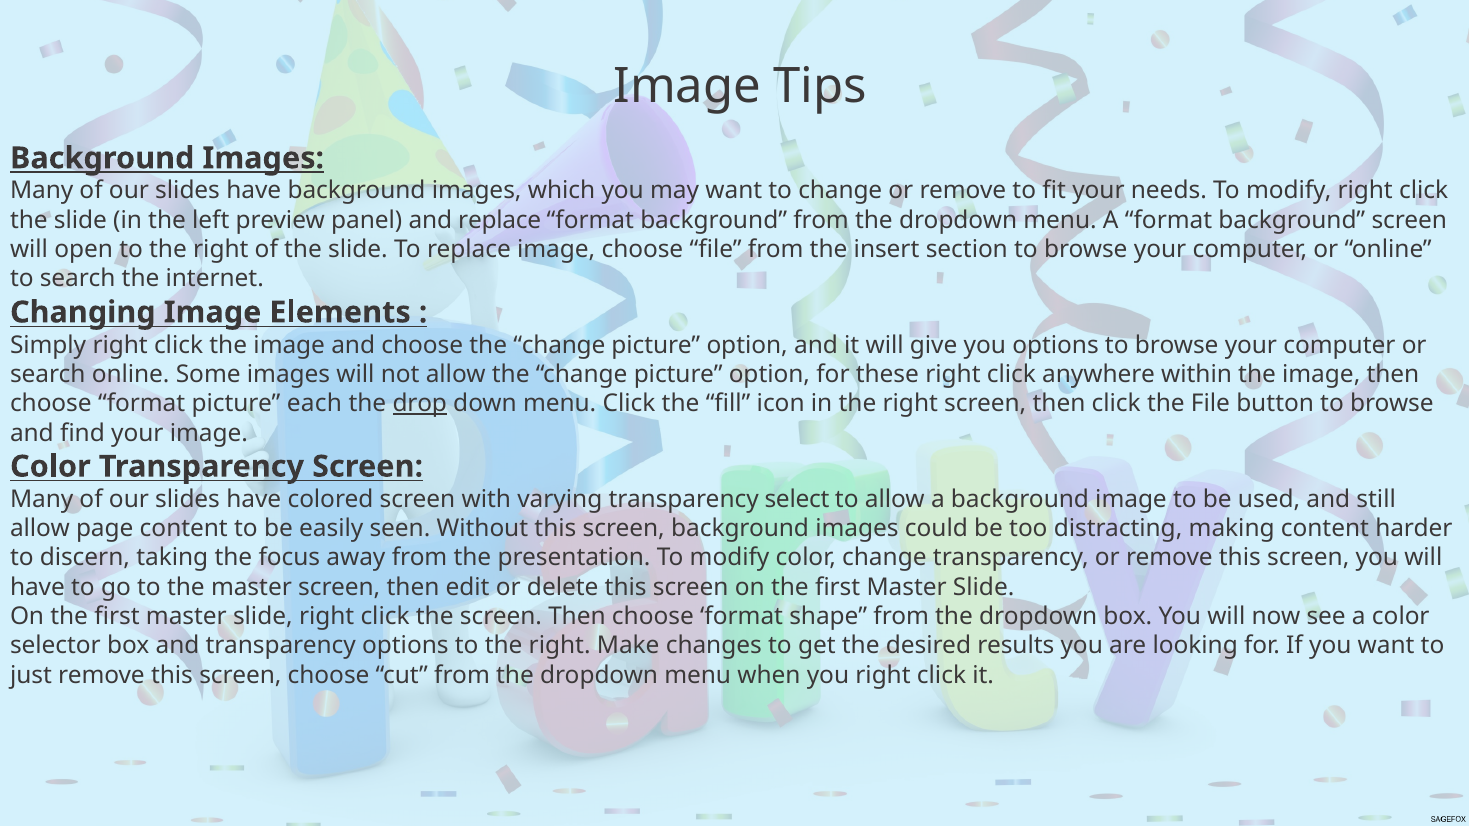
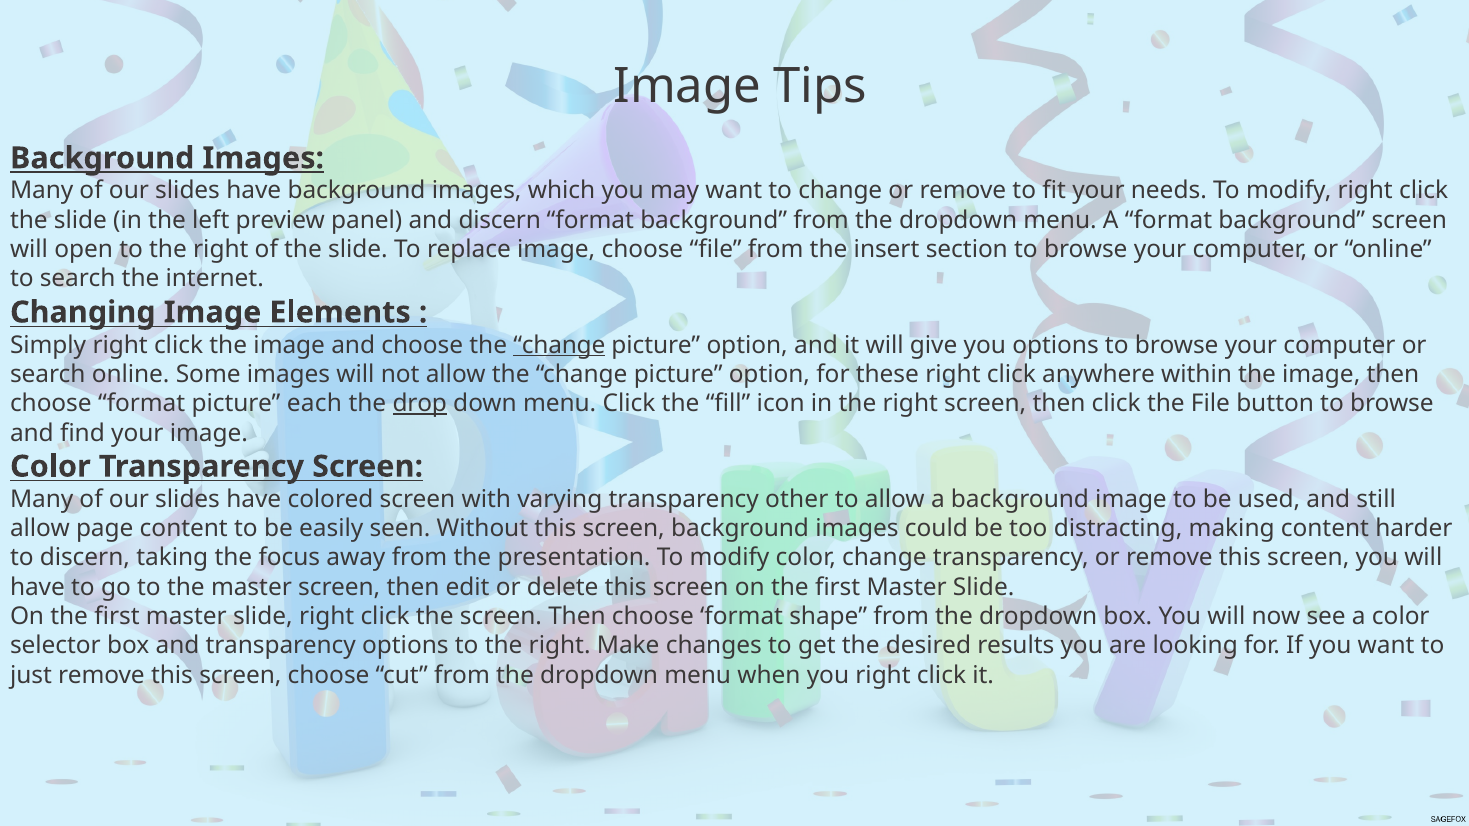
and replace: replace -> discern (500, 220)
change underline: none -> present (559, 345)
select: select -> other (797, 499)
